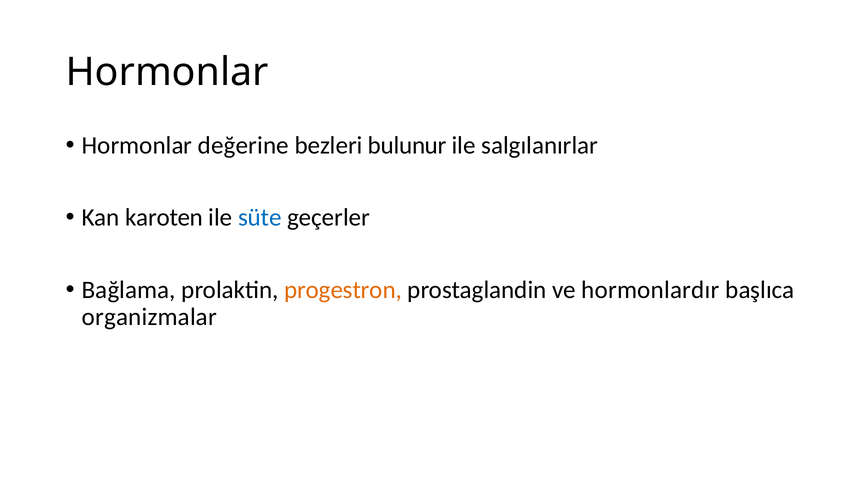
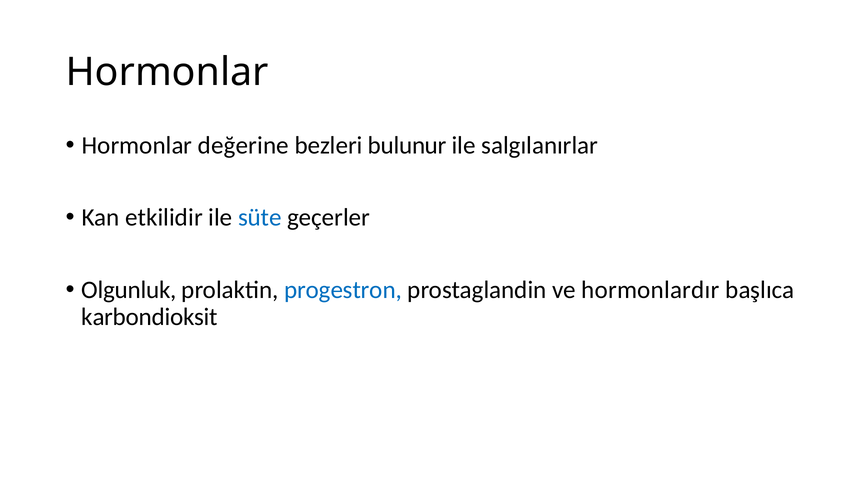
karoten: karoten -> etkilidir (164, 218)
Bağlama: Bağlama -> Olgunluk (129, 290)
progestron colour: orange -> blue (343, 290)
organizmalar: organizmalar -> karbondioksit (150, 317)
